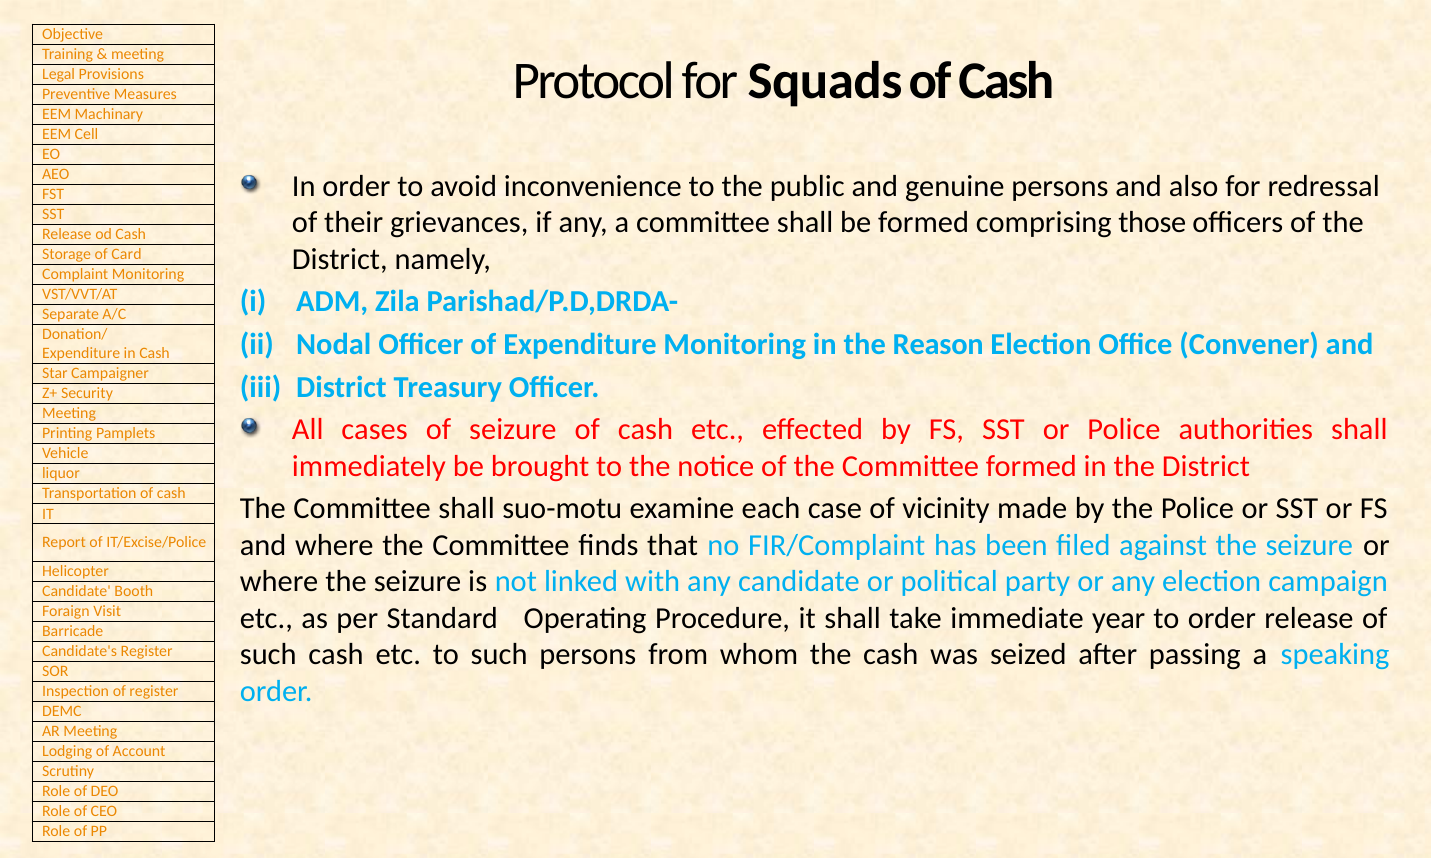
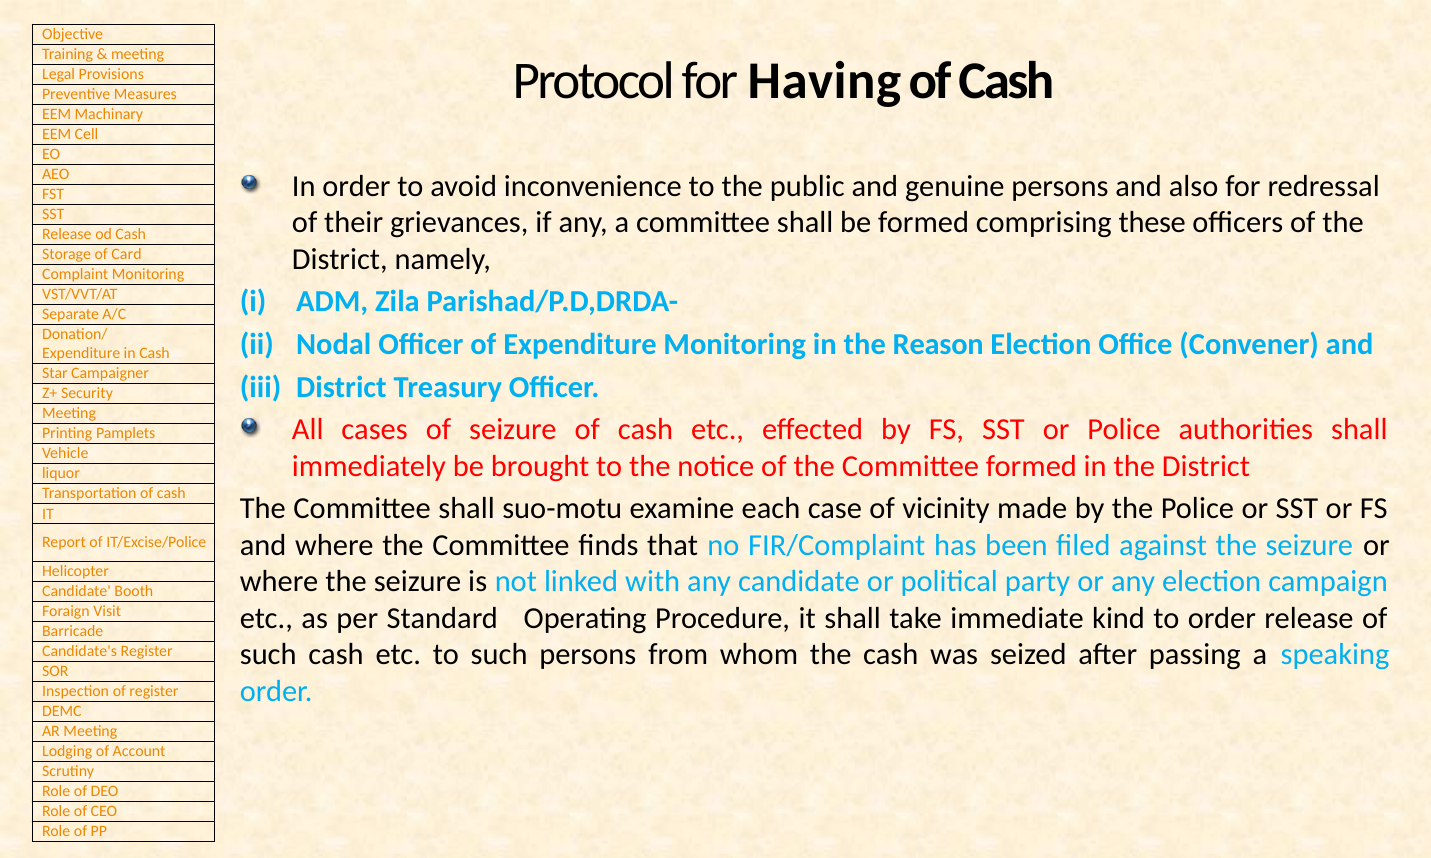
Squads: Squads -> Having (824, 81)
those: those -> these (1152, 223)
year: year -> kind (1119, 619)
